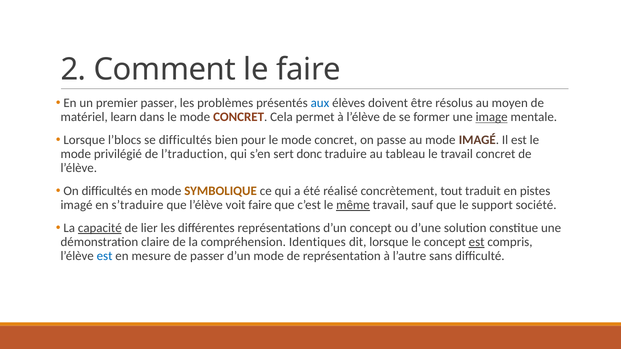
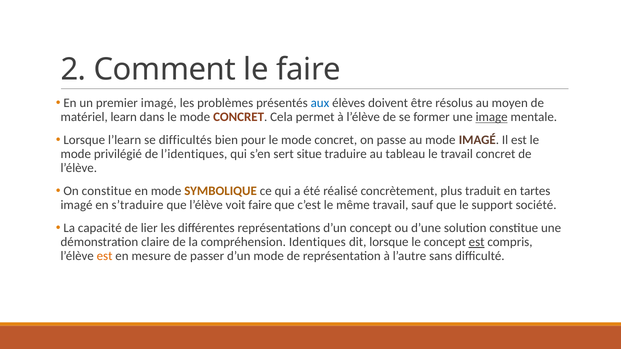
premier passer: passer -> imagé (159, 103)
l’blocs: l’blocs -> l’learn (125, 140)
l’traduction: l’traduction -> l’identiques (194, 154)
donc: donc -> situe (309, 154)
On difficultés: difficultés -> constitue (107, 191)
tout: tout -> plus (451, 191)
pistes: pistes -> tartes (535, 191)
même underline: present -> none (353, 205)
capacité underline: present -> none (100, 228)
est colour: blue -> orange (105, 256)
